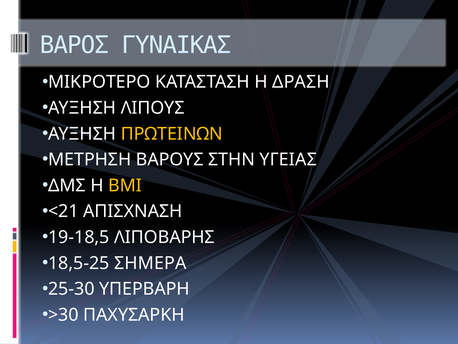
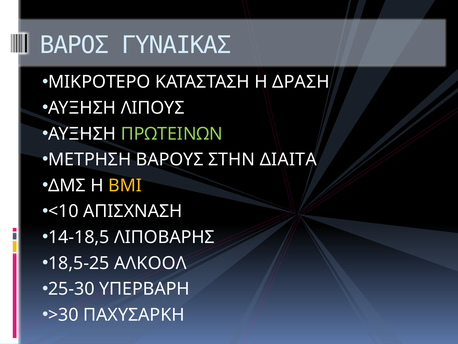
ΠΡΩΤΕΙΝΩΝ colour: yellow -> light green (172, 134)
ΥΓΕΙΑΣ: ΥΓΕΙΑΣ -> ΔΙΑΙΤΑ (288, 159)
<21: <21 -> <10 (63, 211)
19-18,5: 19-18,5 -> 14-18,5 (79, 237)
ΣΗΜΕΡΑ: ΣΗΜΕΡΑ -> ΑΛΚΟΟΛ (150, 263)
